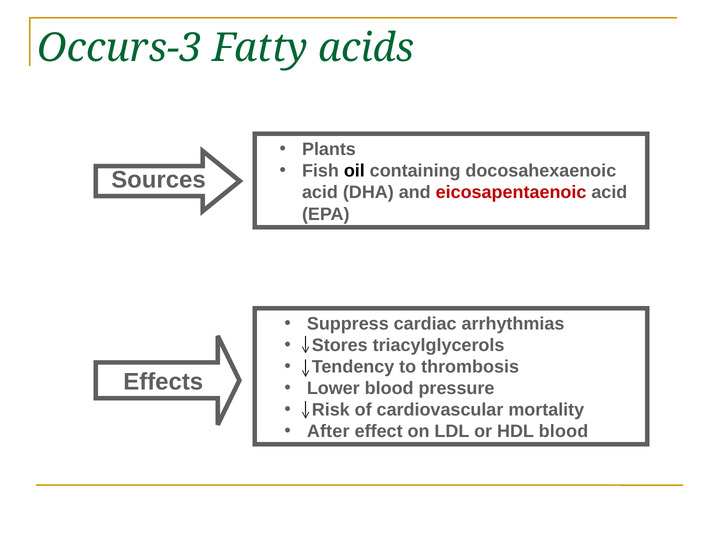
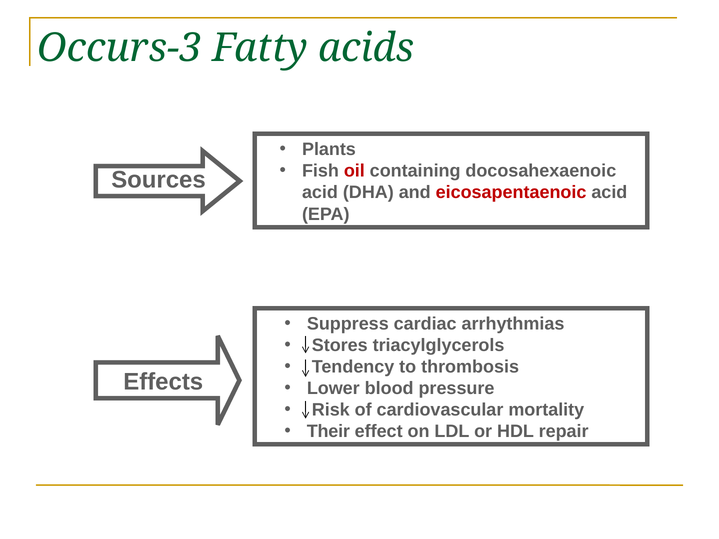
oil colour: black -> red (354, 171)
After: After -> Their (328, 432)
HDL blood: blood -> repair (564, 432)
